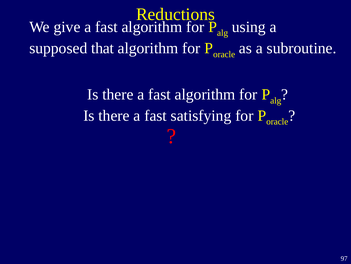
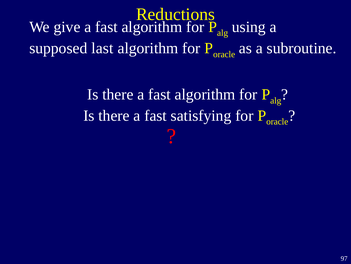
that: that -> last (102, 48)
